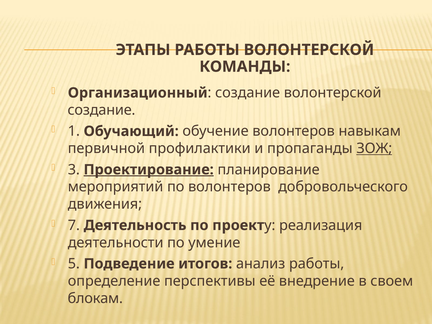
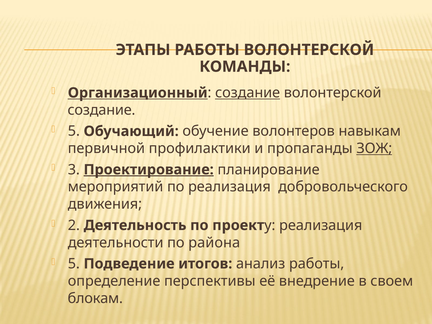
Организационный underline: none -> present (138, 93)
создание underline: none -> present (248, 93)
1: 1 -> 5 (74, 131)
по волонтеров: волонтеров -> реализация (229, 187)
7: 7 -> 2 (74, 225)
умение: умение -> района (214, 243)
